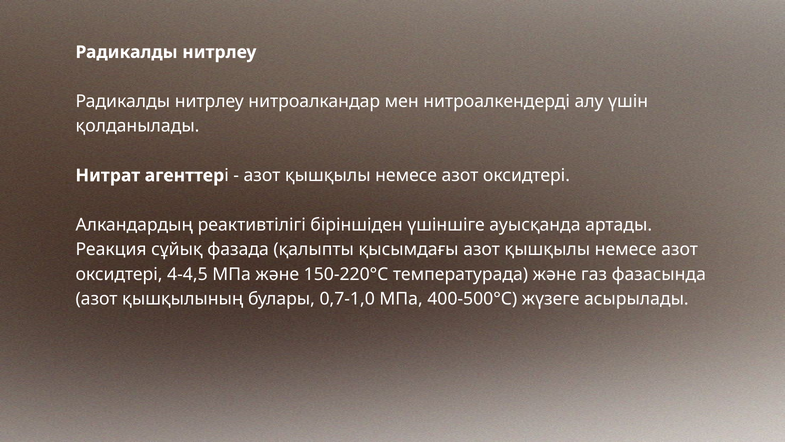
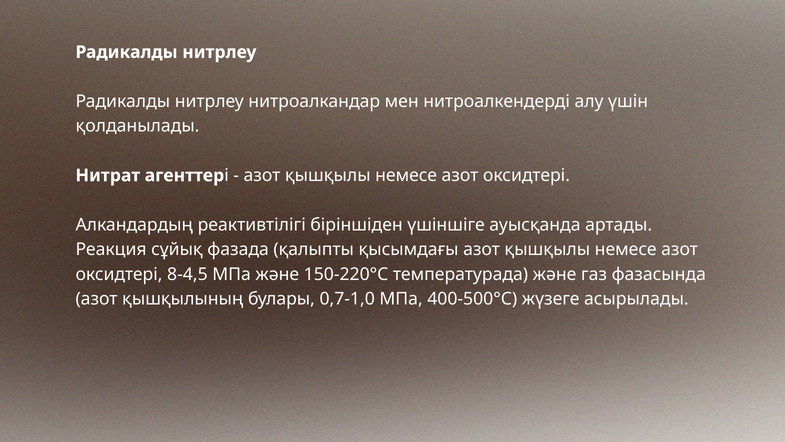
4-4,5: 4-4,5 -> 8-4,5 (187, 274)
